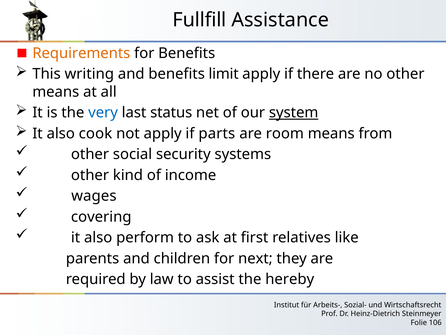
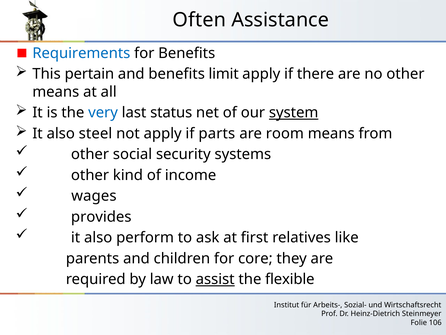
Fullfill: Fullfill -> Often (199, 20)
Requirements colour: orange -> blue (81, 53)
writing: writing -> pertain (89, 74)
cook: cook -> steel (95, 133)
covering: covering -> provides (101, 217)
next: next -> core (255, 258)
assist underline: none -> present (215, 279)
hereby: hereby -> flexible (290, 279)
